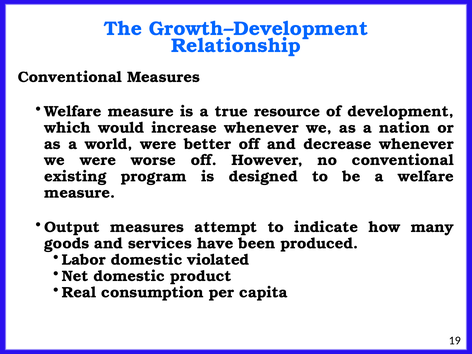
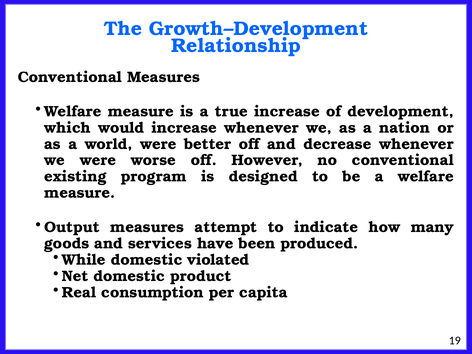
true resource: resource -> increase (287, 112)
Labor: Labor -> While (84, 260)
